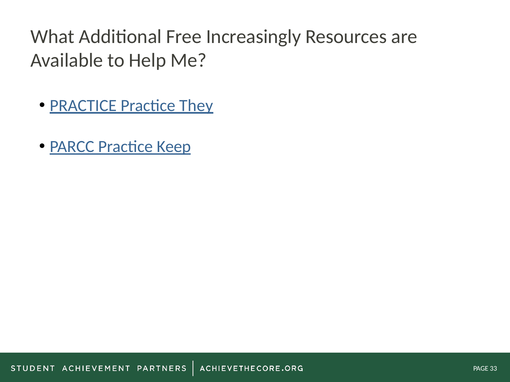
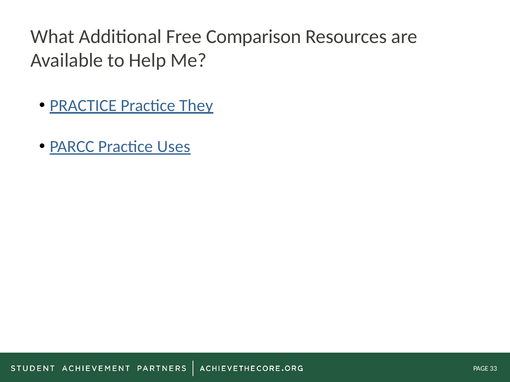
Increasingly: Increasingly -> Comparison (254, 37)
Keep: Keep -> Uses (174, 147)
